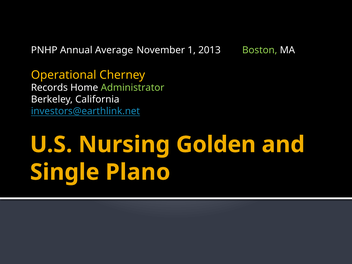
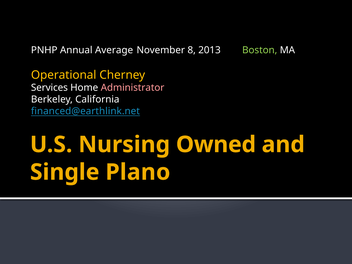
1: 1 -> 8 (192, 50)
Records: Records -> Services (49, 88)
Administrator colour: light green -> pink (133, 88)
investors@earthlink.net: investors@earthlink.net -> financed@earthlink.net (85, 111)
Golden: Golden -> Owned (216, 145)
